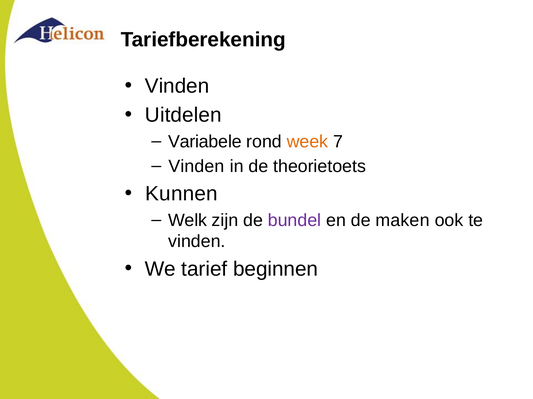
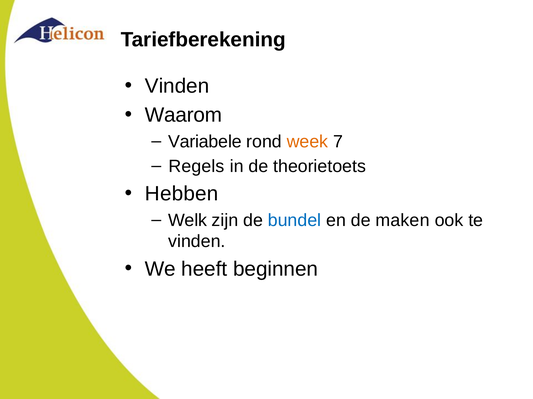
Uitdelen: Uitdelen -> Waarom (184, 115)
Vinden: Vinden -> Regels (196, 167)
Kunnen: Kunnen -> Hebben (182, 194)
bundel colour: purple -> blue (295, 221)
tarief: tarief -> heeft (204, 269)
